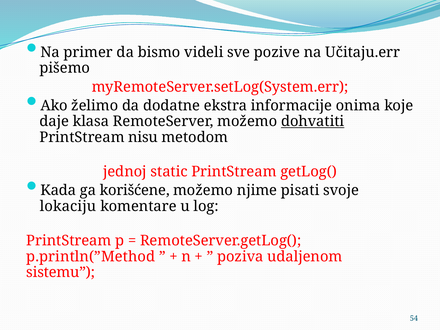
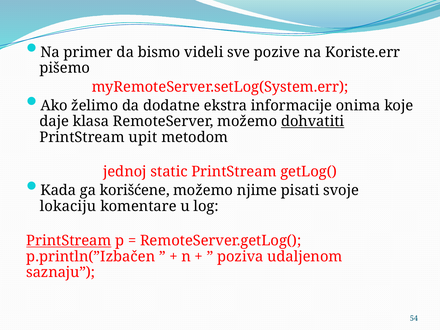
Učitaju.err: Učitaju.err -> Koriste.err (363, 52)
nisu: nisu -> upit (143, 137)
PrintStream underline: none -> present (69, 241)
p.println(”Method: p.println(”Method -> p.println(”Izbačen (91, 257)
sistemu: sistemu -> saznaju (61, 272)
